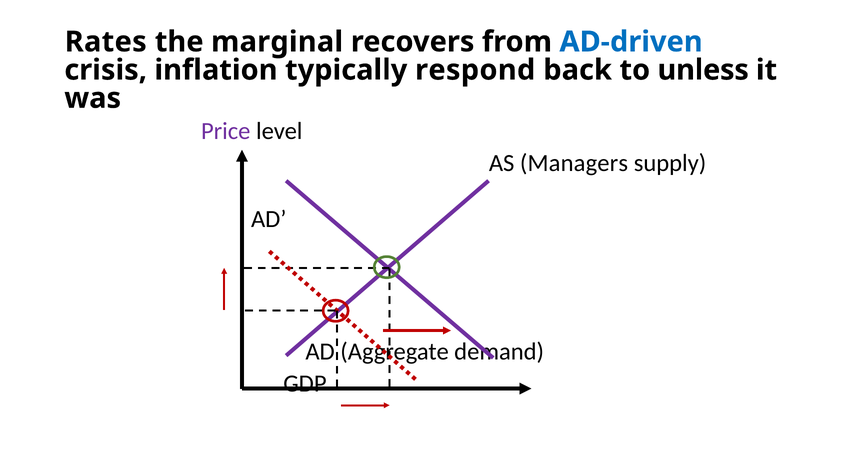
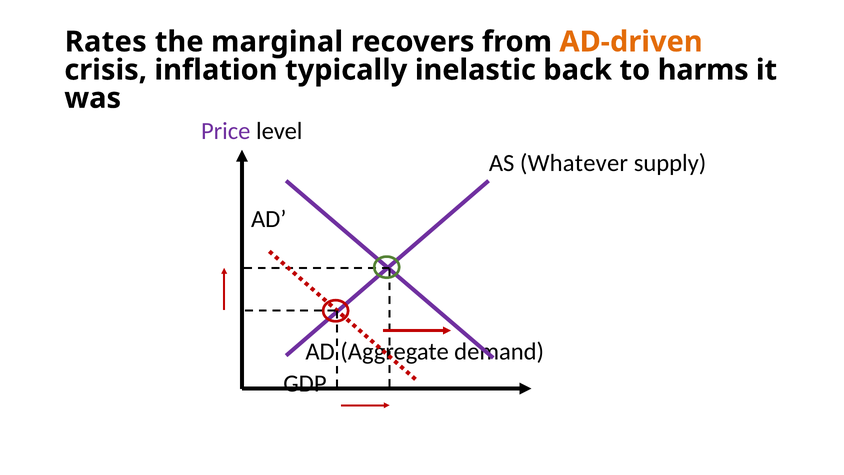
AD-driven colour: blue -> orange (631, 42)
respond: respond -> inelastic (475, 70)
unless: unless -> harms (703, 70)
Managers: Managers -> Whatever (574, 163)
